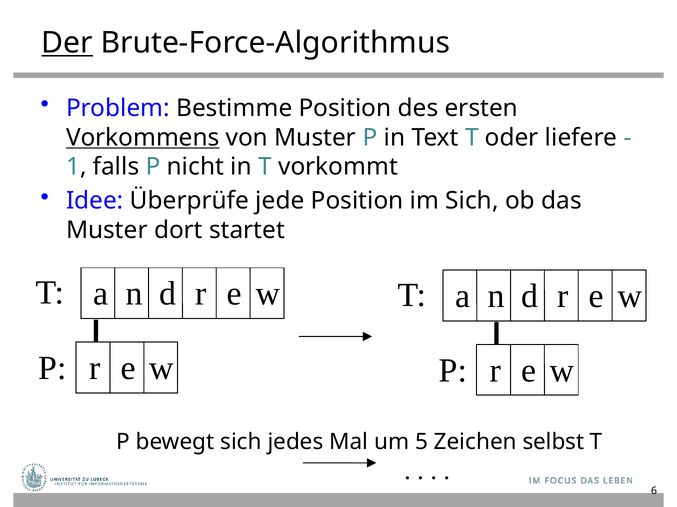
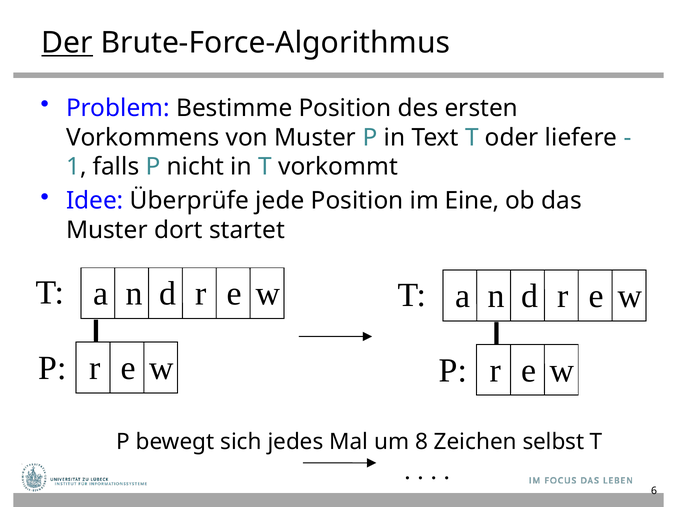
Vorkommens underline: present -> none (143, 138)
im Sich: Sich -> Eine (472, 201)
5: 5 -> 8 (421, 442)
